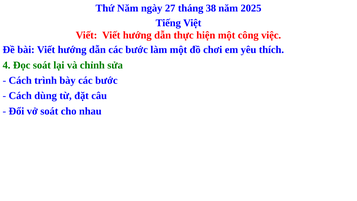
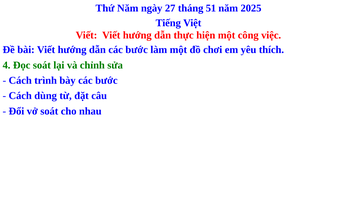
38: 38 -> 51 (211, 8)
